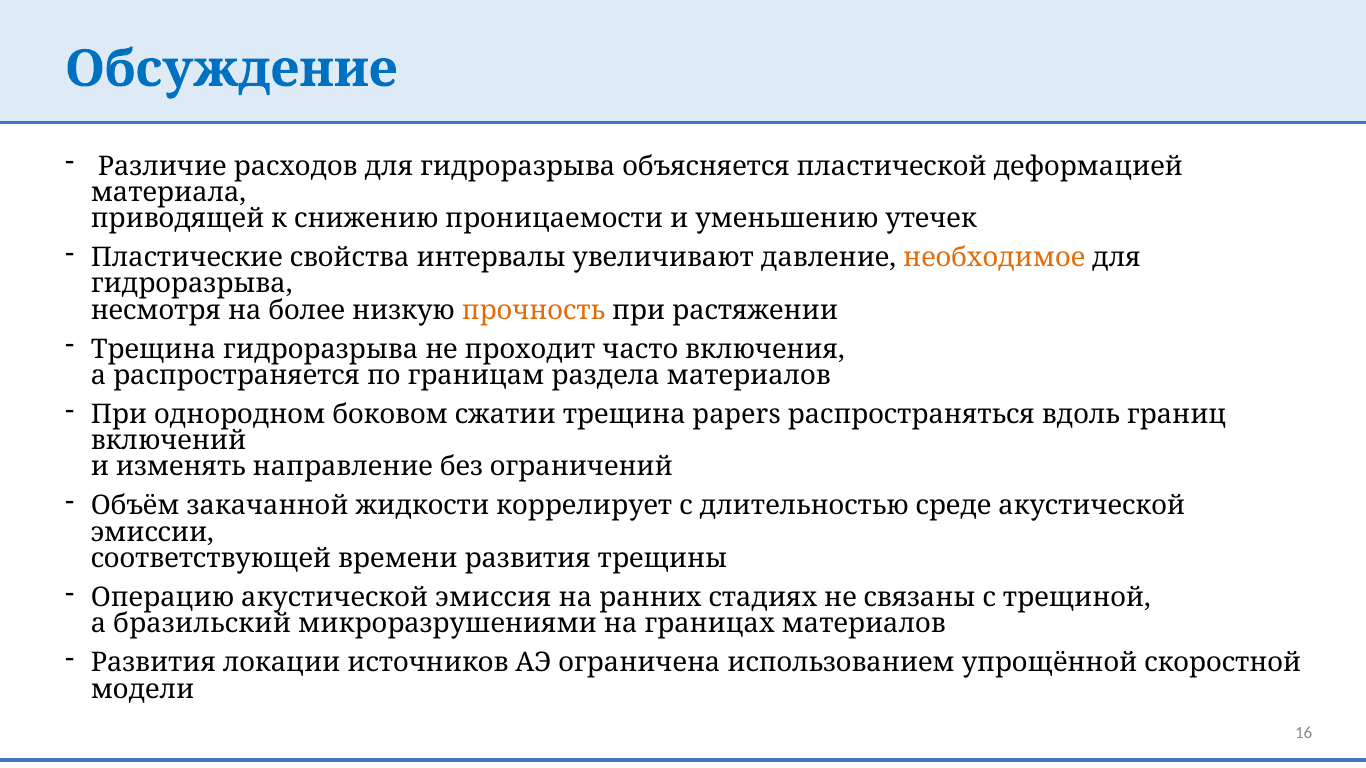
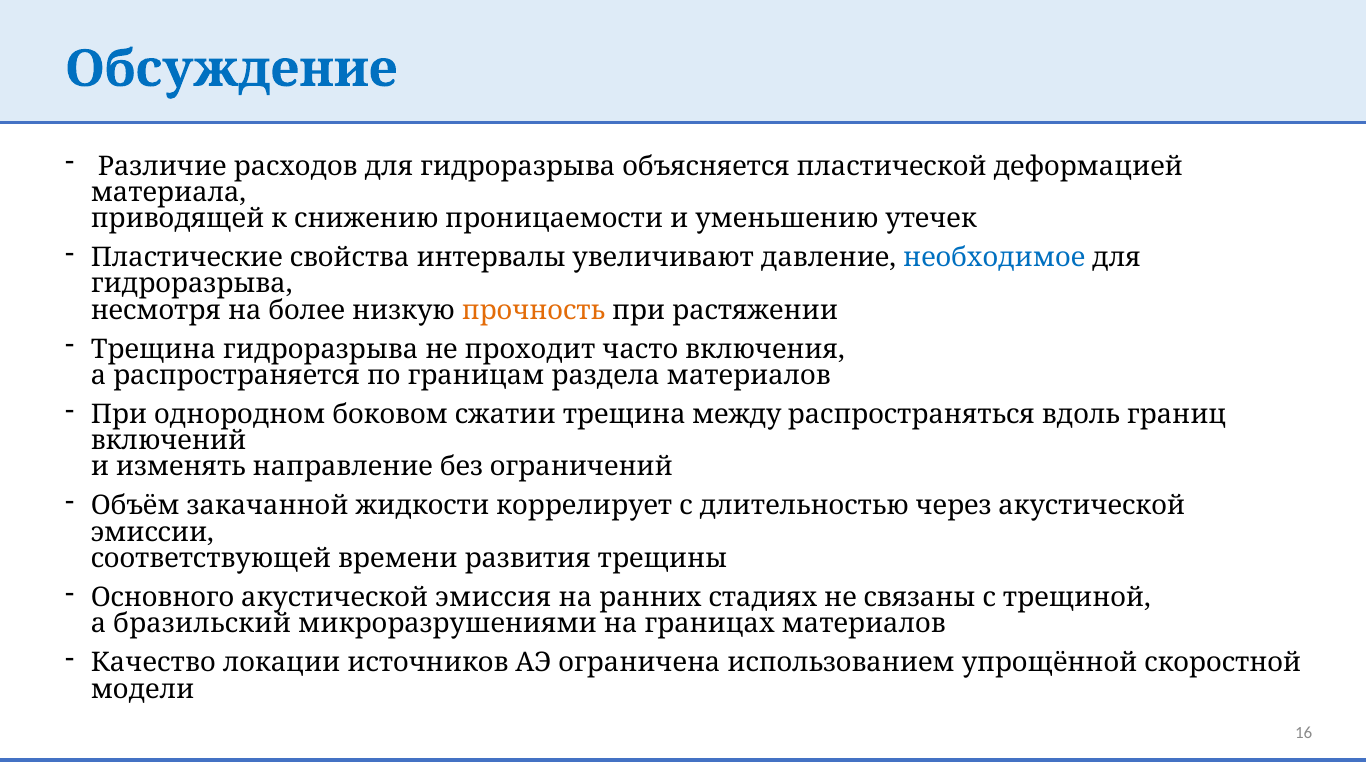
необходимое colour: orange -> blue (994, 258)
papers: papers -> между (737, 415)
среде: среде -> через (954, 506)
Операцию: Операцию -> Основного (163, 598)
Развития: Развития -> Качество (153, 663)
